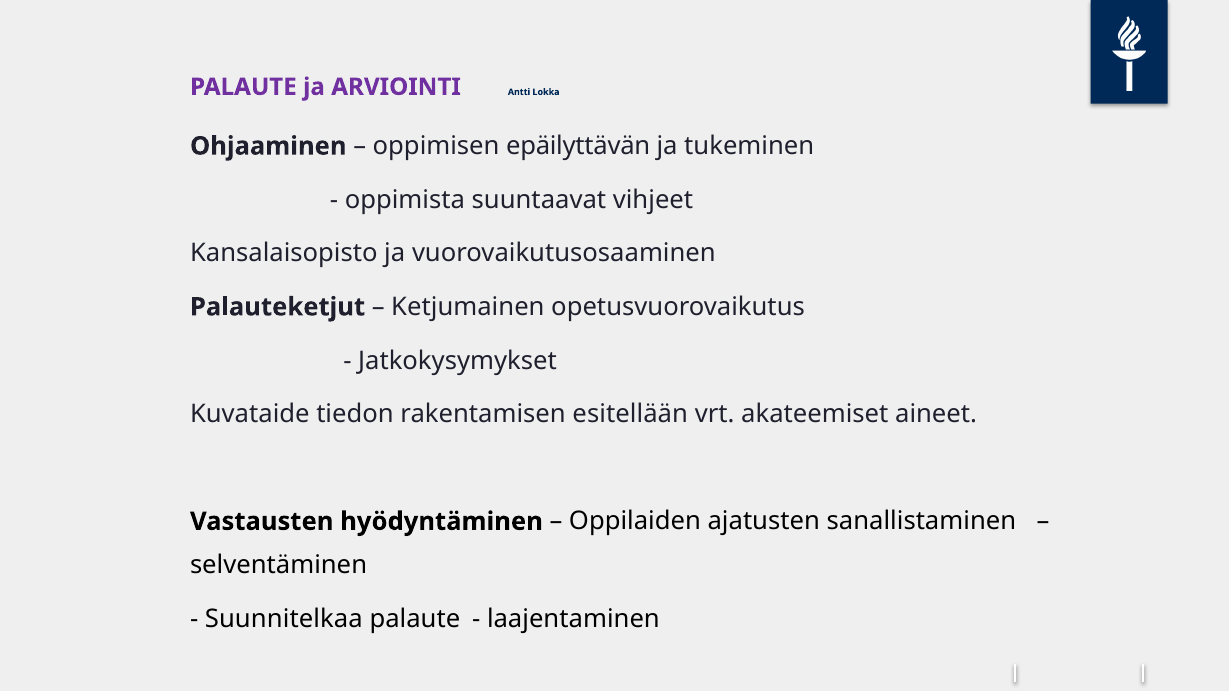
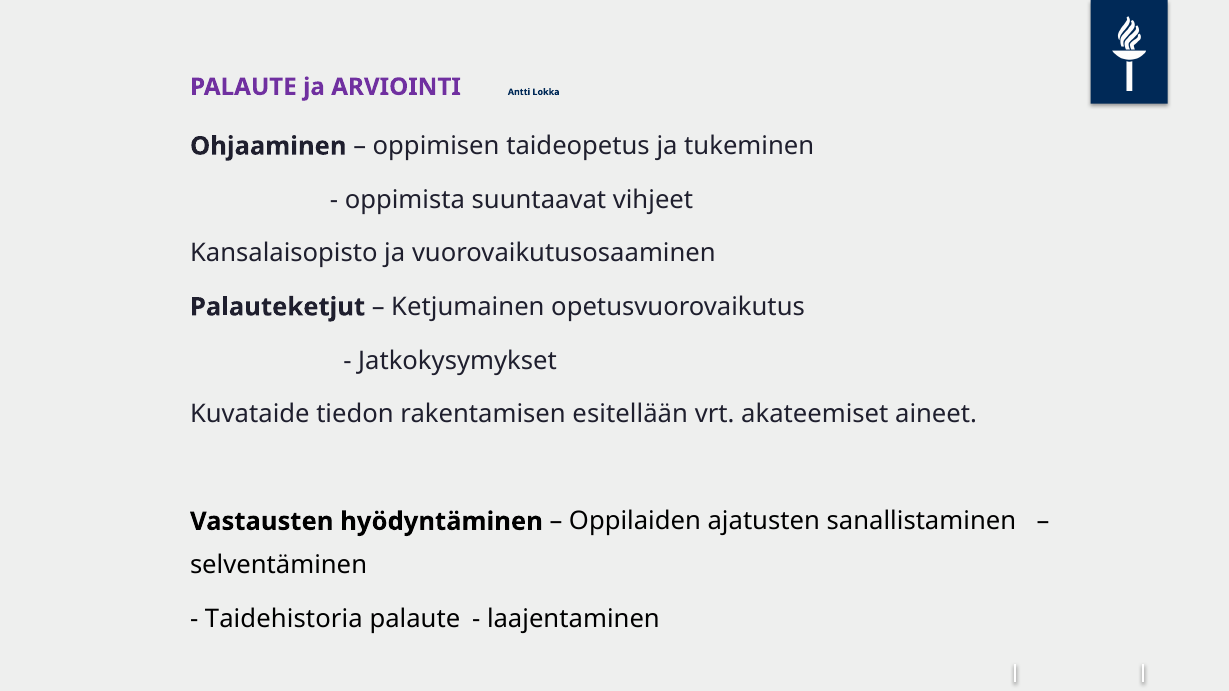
epäilyttävän: epäilyttävän -> taideopetus (578, 146)
Suunnitelkaa: Suunnitelkaa -> Taidehistoria (284, 619)
